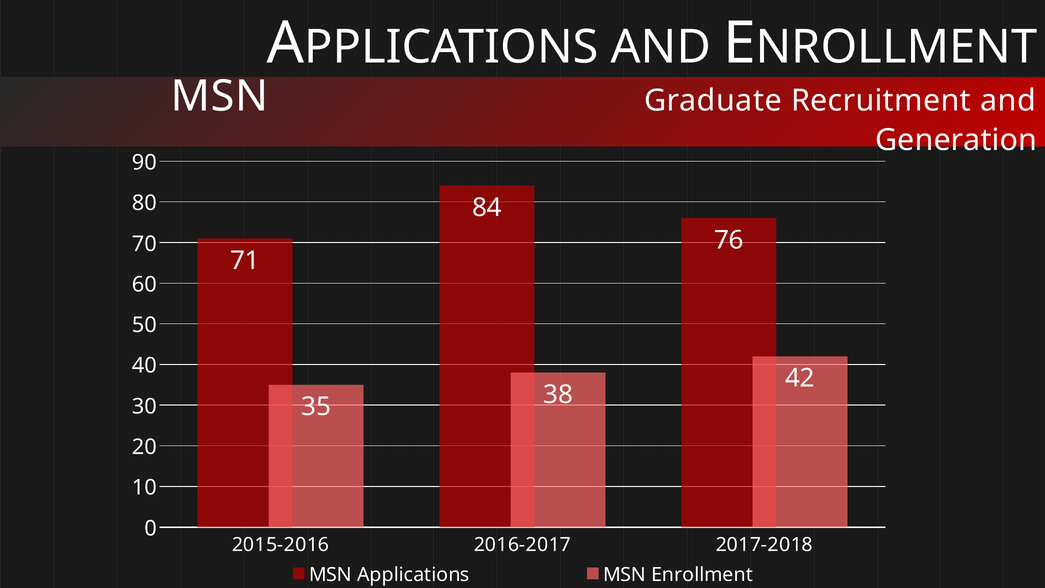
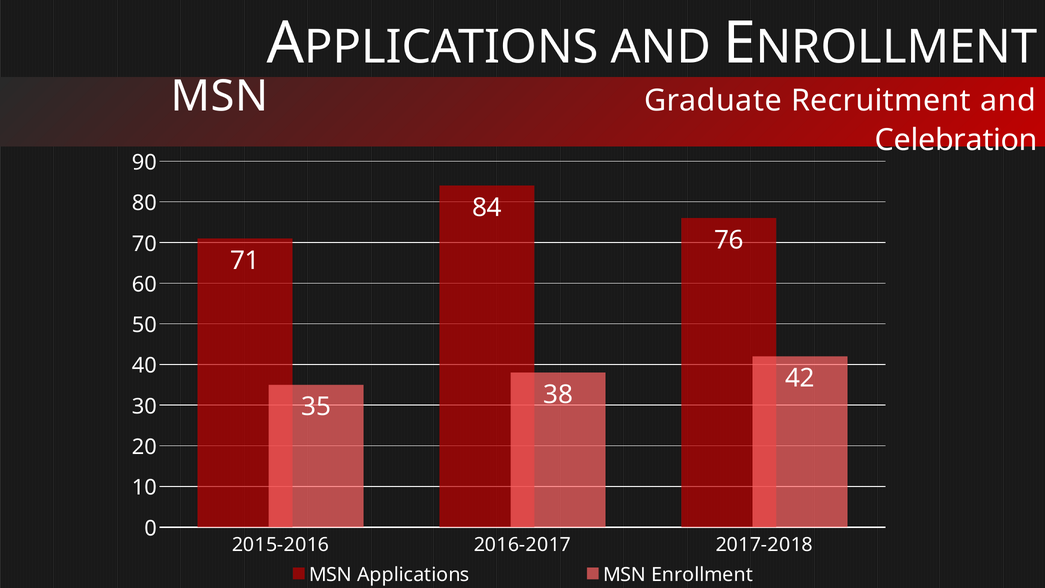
Generation: Generation -> Celebration (956, 140)
